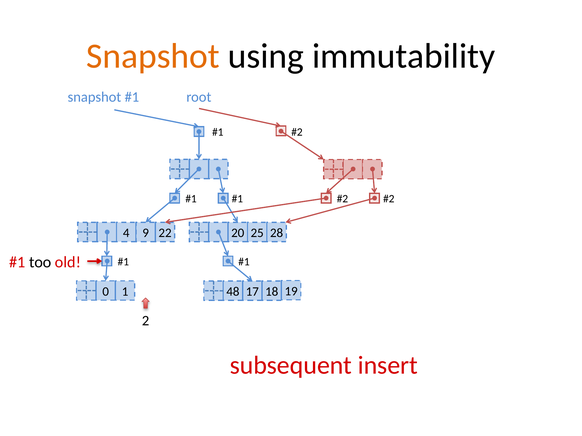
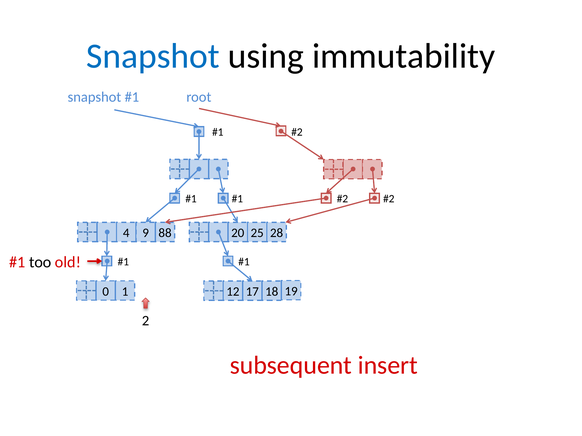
Snapshot colour: orange -> blue (153, 56)
22: 22 -> 88 (165, 233)
48: 48 -> 12 (233, 292)
